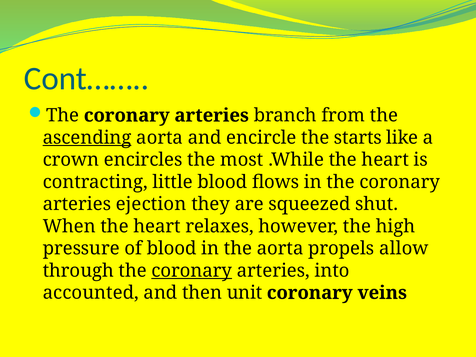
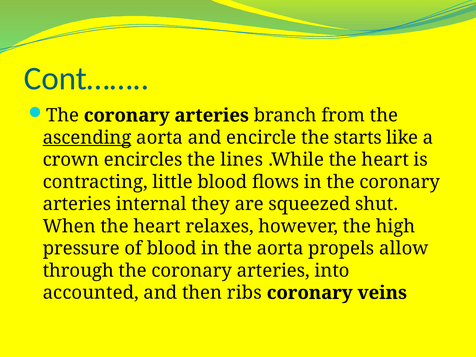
most: most -> lines (242, 160)
ejection: ejection -> internal (151, 204)
coronary underline: present -> none (192, 271)
unit: unit -> ribs (244, 293)
